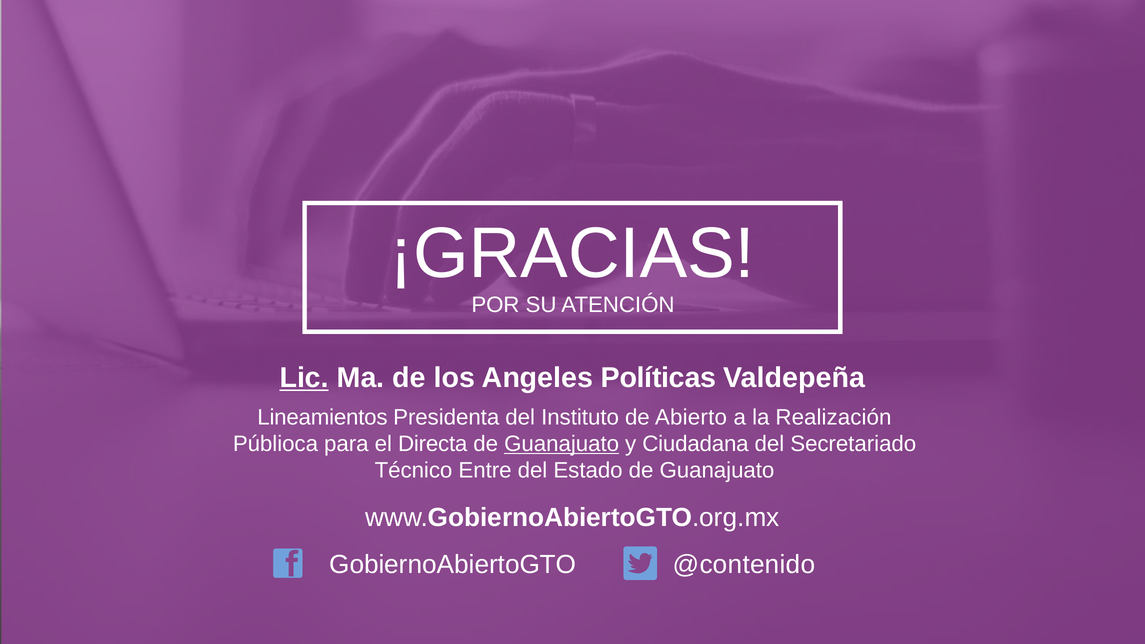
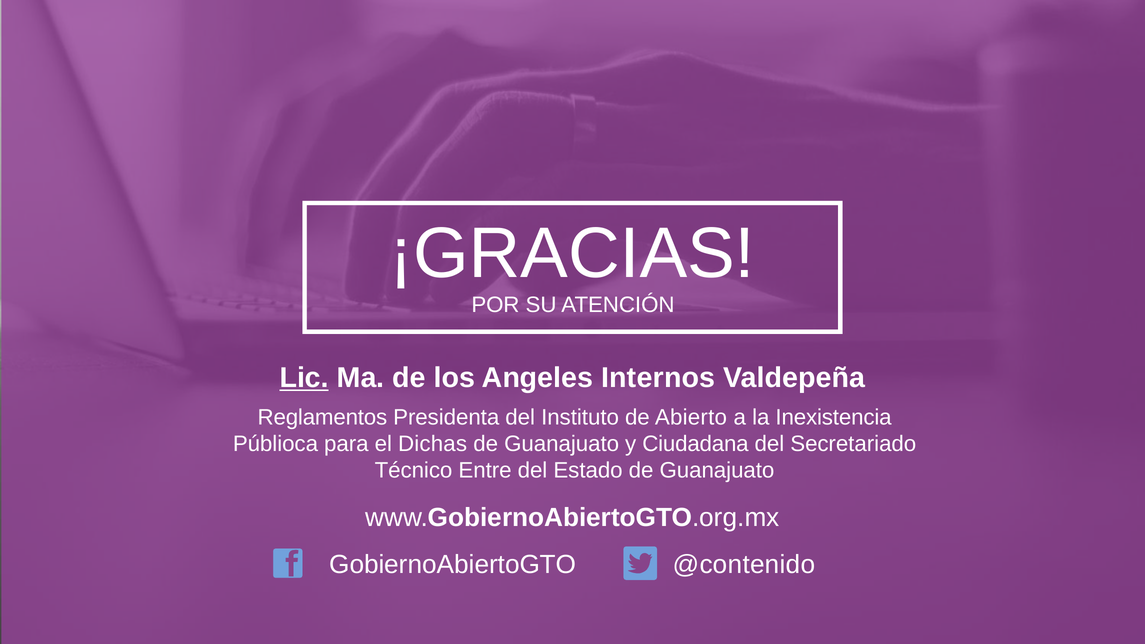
Políticas: Políticas -> Internos (658, 378)
Lineamientos: Lineamientos -> Reglamentos (322, 417)
Realización: Realización -> Inexistencia (834, 417)
Directa: Directa -> Dichas (433, 444)
Guanajuato underline: present -> none (562, 444)
